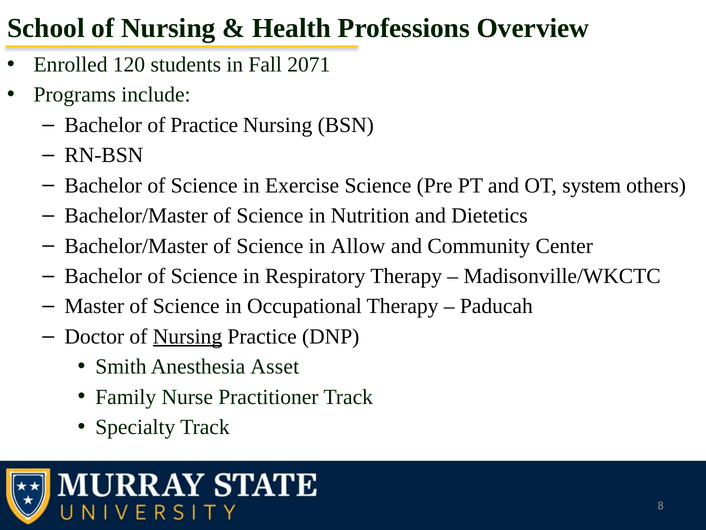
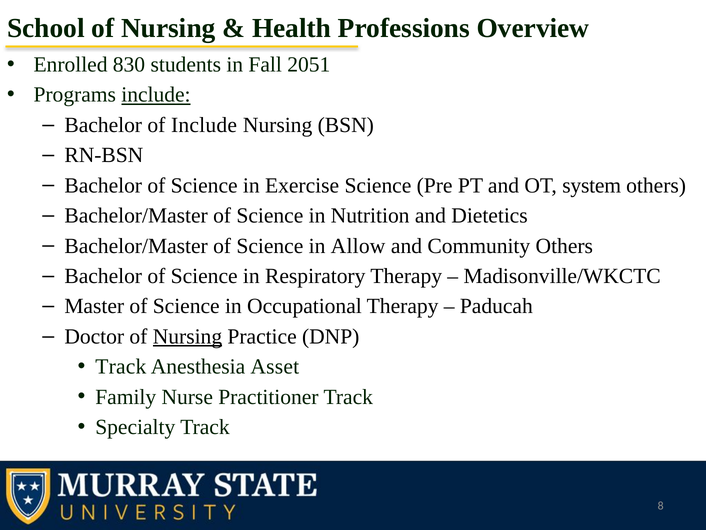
120: 120 -> 830 (129, 65)
2071: 2071 -> 2051 (309, 65)
include underline: none -> present (156, 95)
of Practice: Practice -> Include (204, 125)
Community Center: Center -> Others (564, 246)
Smith: Smith -> Track (121, 366)
